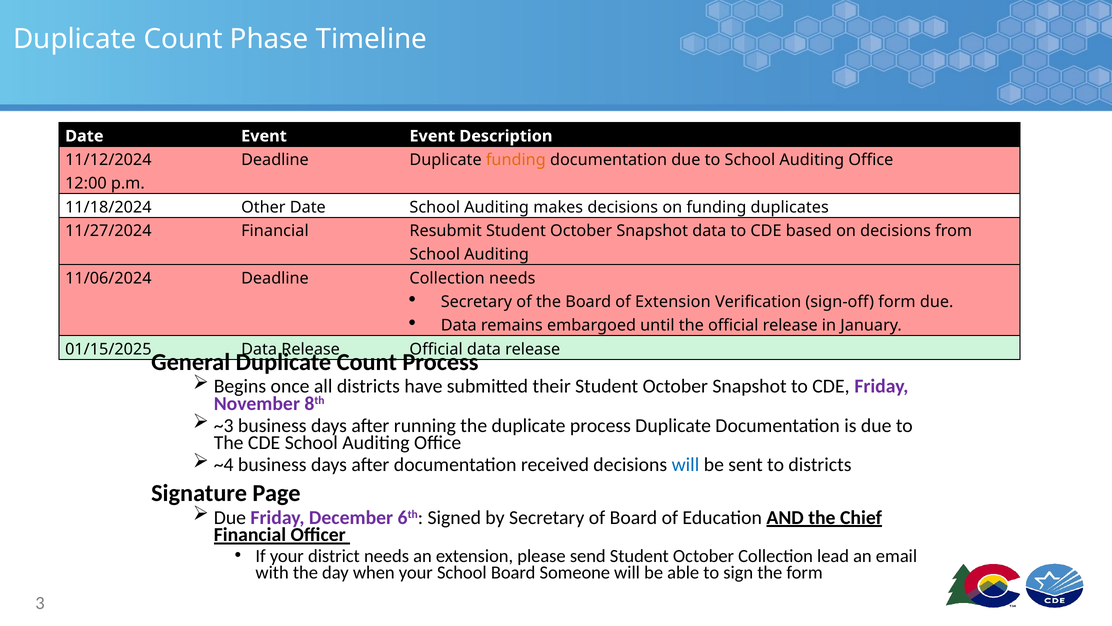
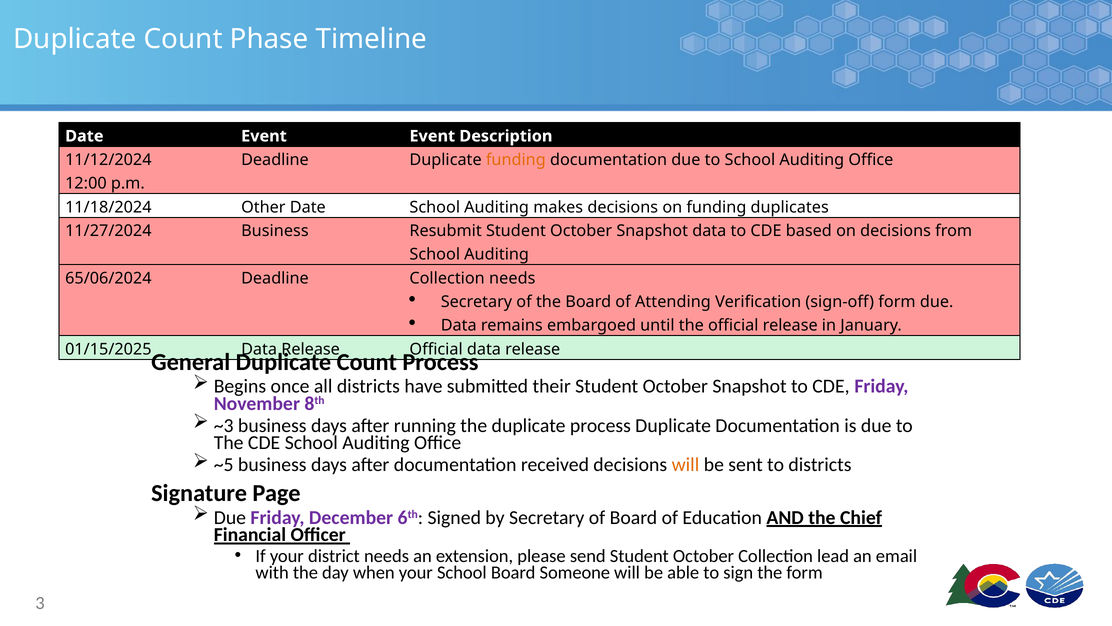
11/27/2024 Financial: Financial -> Business (275, 231)
11/06/2024: 11/06/2024 -> 65/06/2024 (108, 278)
of Extension: Extension -> Attending (673, 302)
~4: ~4 -> ~5 (224, 464)
will colour: blue -> orange (685, 464)
